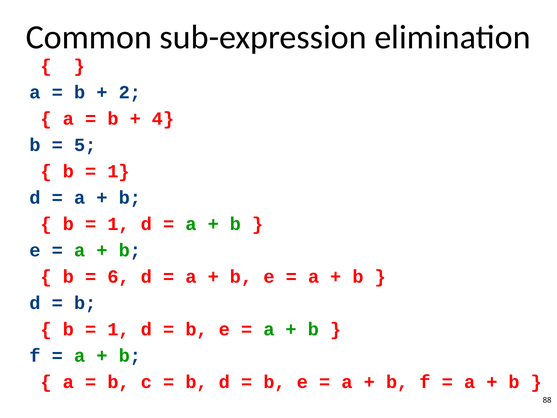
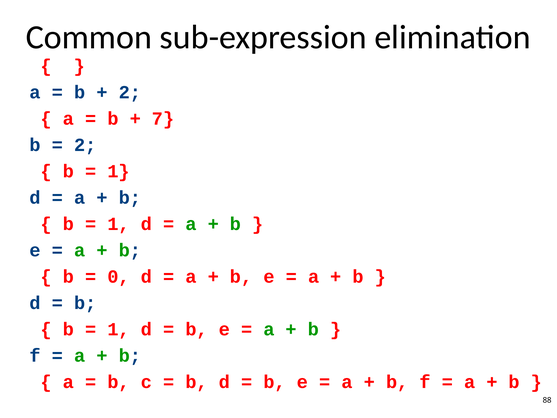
4: 4 -> 7 (163, 119)
5: 5 -> 2 (85, 145)
6: 6 -> 0 (119, 277)
